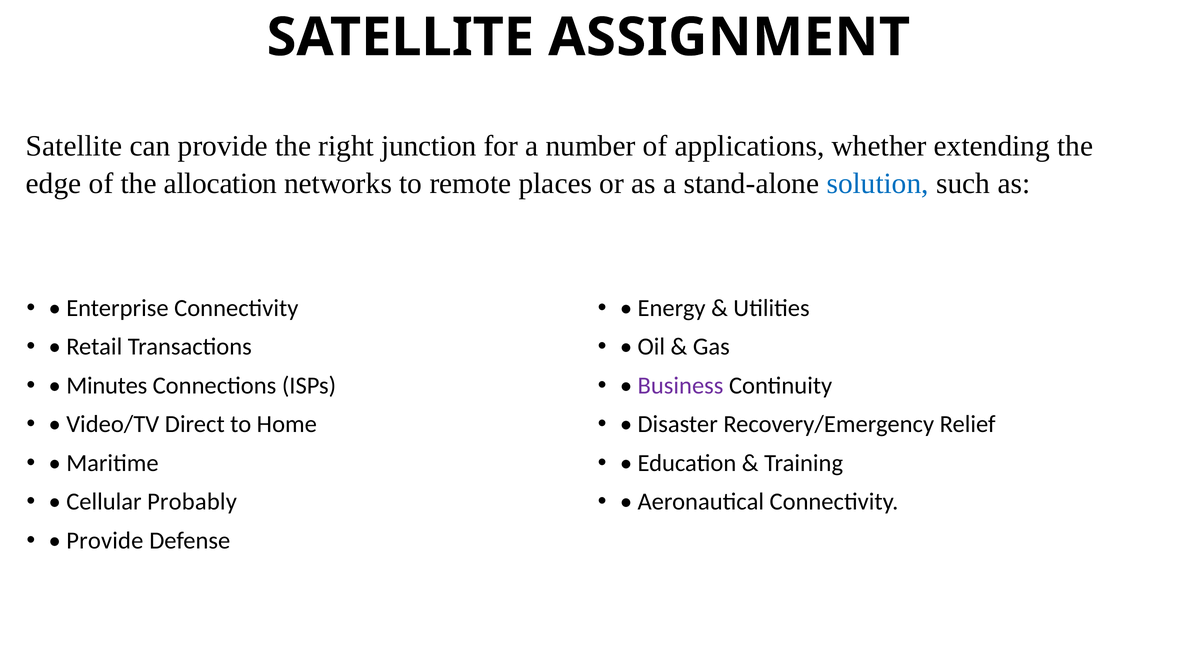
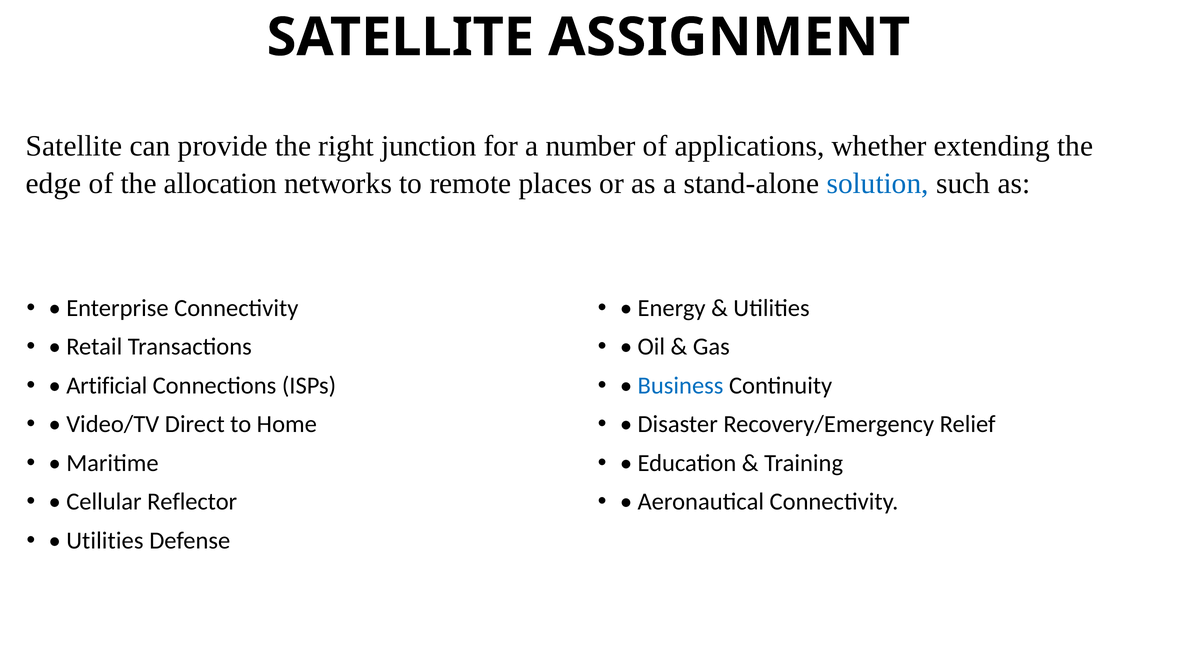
Minutes: Minutes -> Artificial (107, 386)
Business colour: purple -> blue (681, 386)
Probably: Probably -> Reflector (192, 502)
Provide: Provide -> Utilities (105, 541)
